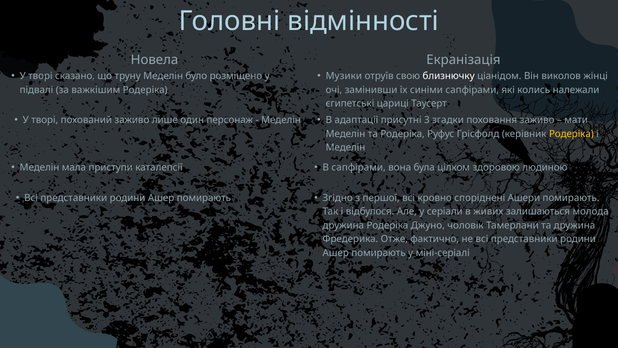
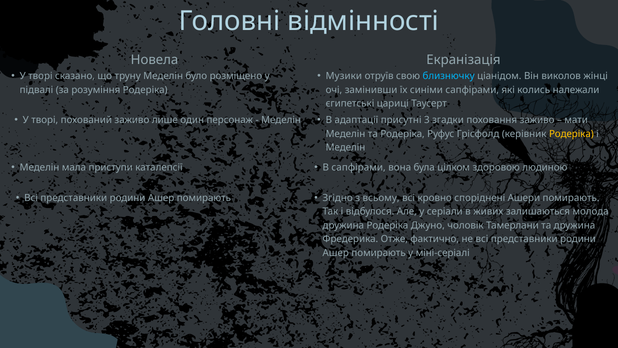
близнючку colour: white -> light blue (449, 76)
важкішим: важкішим -> розуміння (96, 90)
першої: першої -> всьому (381, 198)
